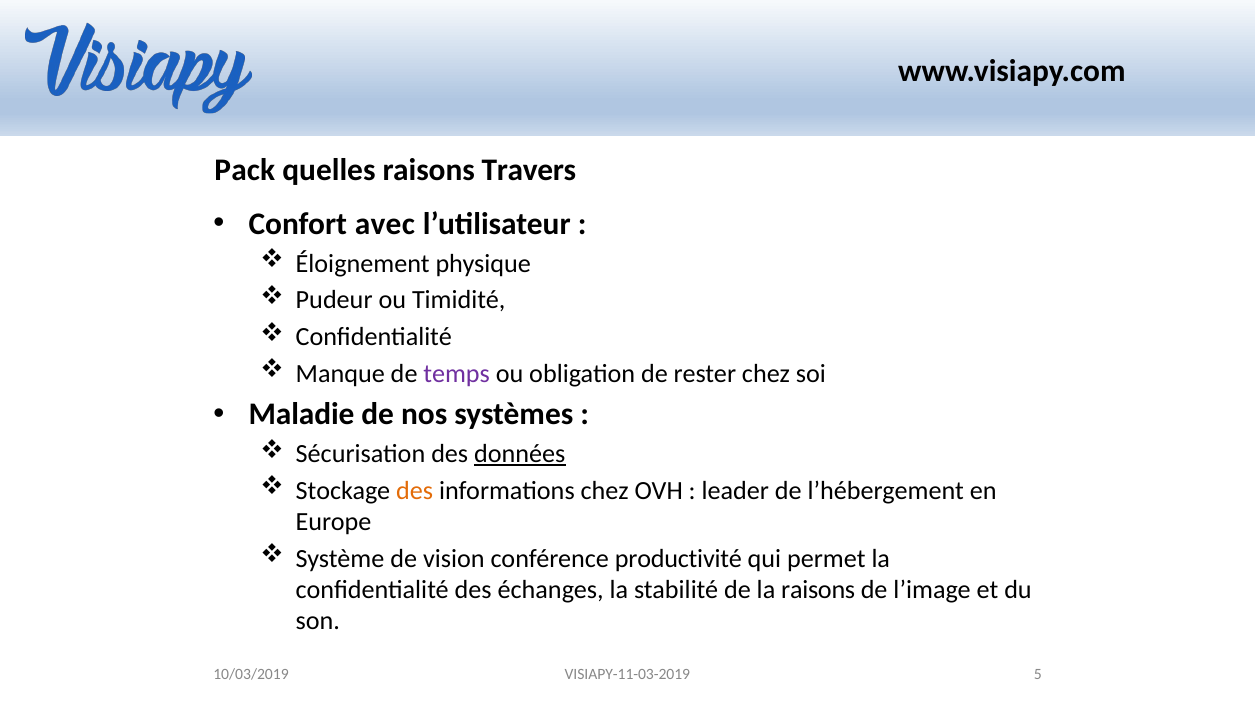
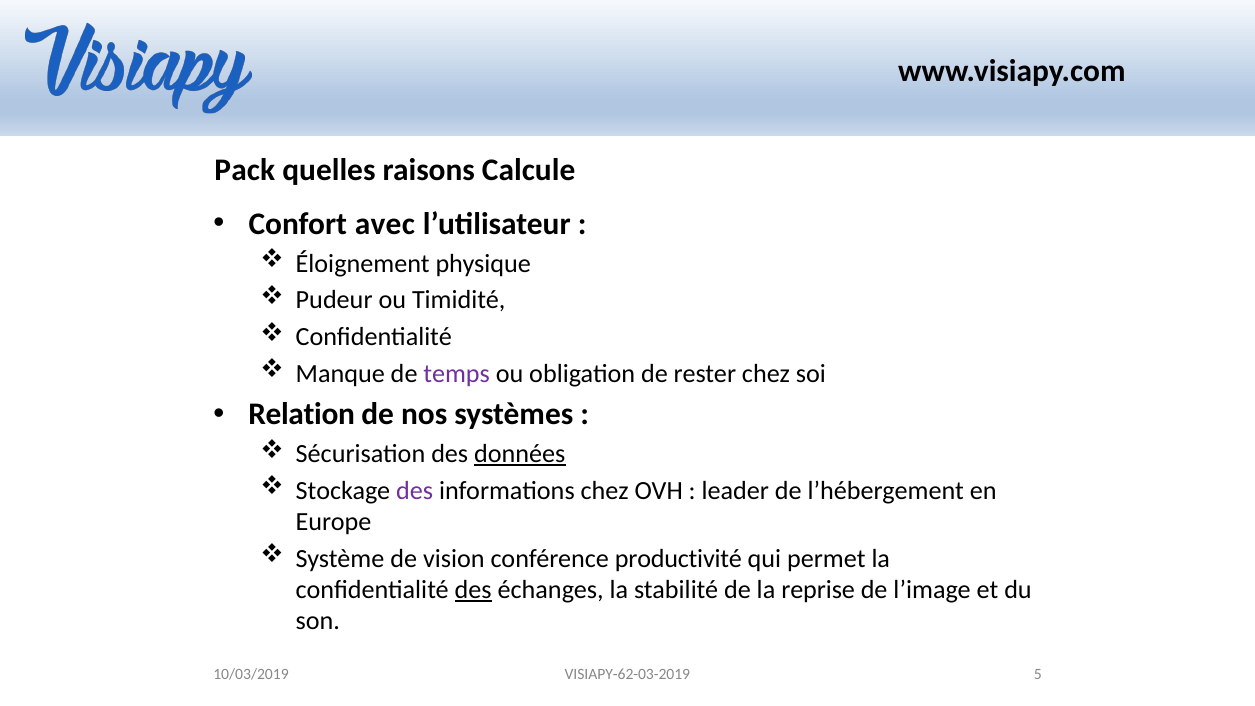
Travers: Travers -> Calcule (529, 170)
Maladie: Maladie -> Relation (302, 414)
des colour: orange -> purple (415, 490)
des underline: none -> present (473, 590)
la raisons: raisons -> reprise (818, 590)
VISIAPY-11-03-2019: VISIAPY-11-03-2019 -> VISIAPY-62-03-2019 (627, 674)
